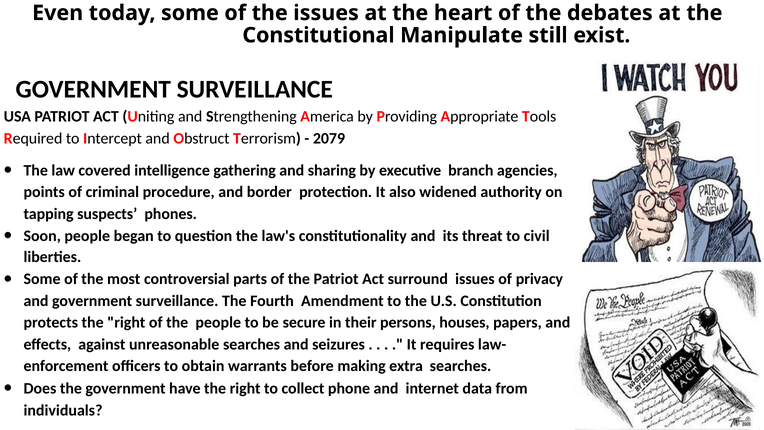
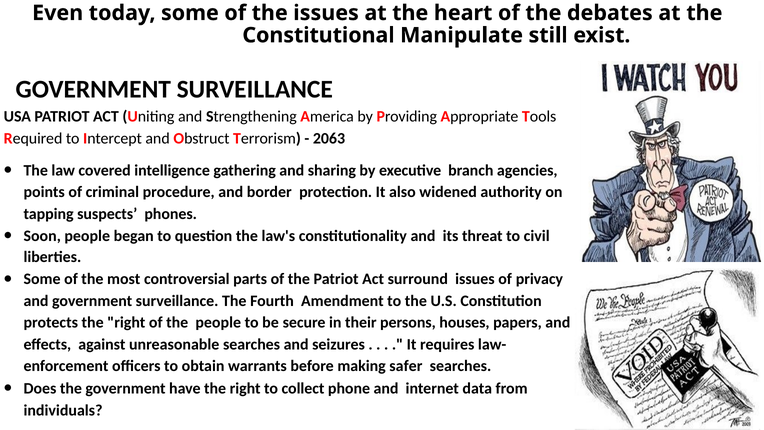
2079: 2079 -> 2063 (329, 138)
extra: extra -> safer (406, 366)
